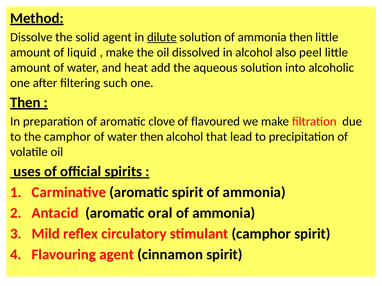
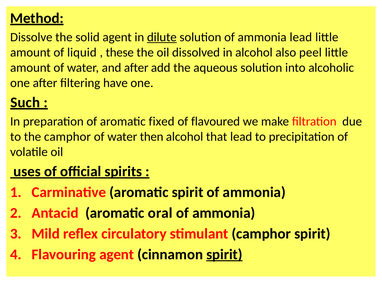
ammonia then: then -> lead (301, 37)
make: make -> these (120, 52)
and heat: heat -> after (136, 68)
such: such -> have (115, 83)
Then: Then -> Such (25, 103)
clove: clove -> fixed (162, 122)
spirit underline: none -> present (224, 255)
